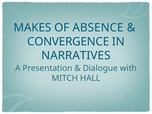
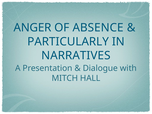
MAKES: MAKES -> ANGER (33, 28)
CONVERGENCE: CONVERGENCE -> PARTICULARLY (68, 42)
